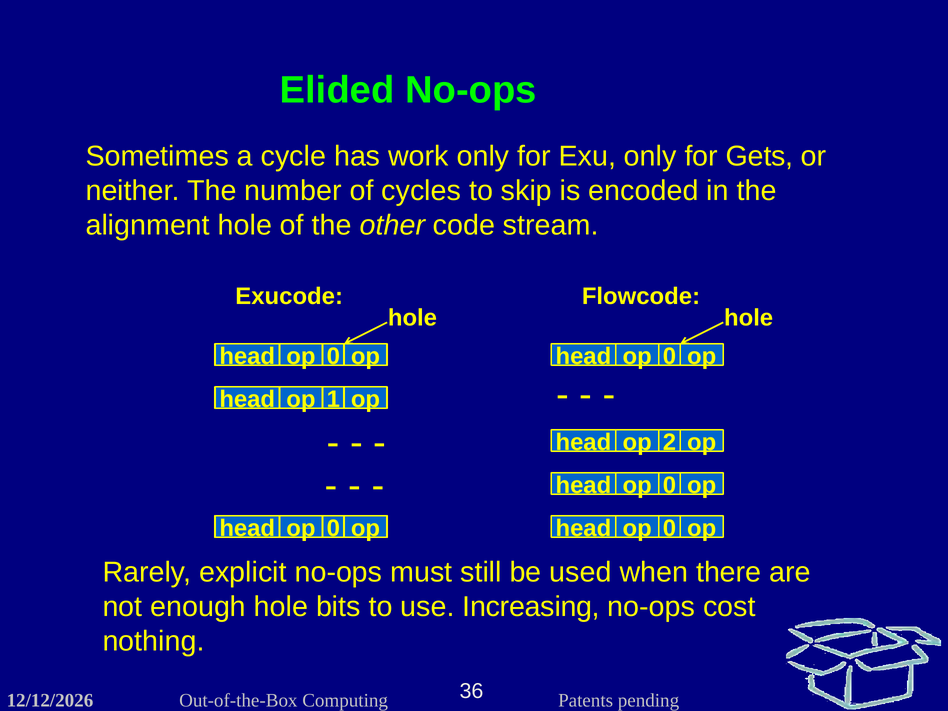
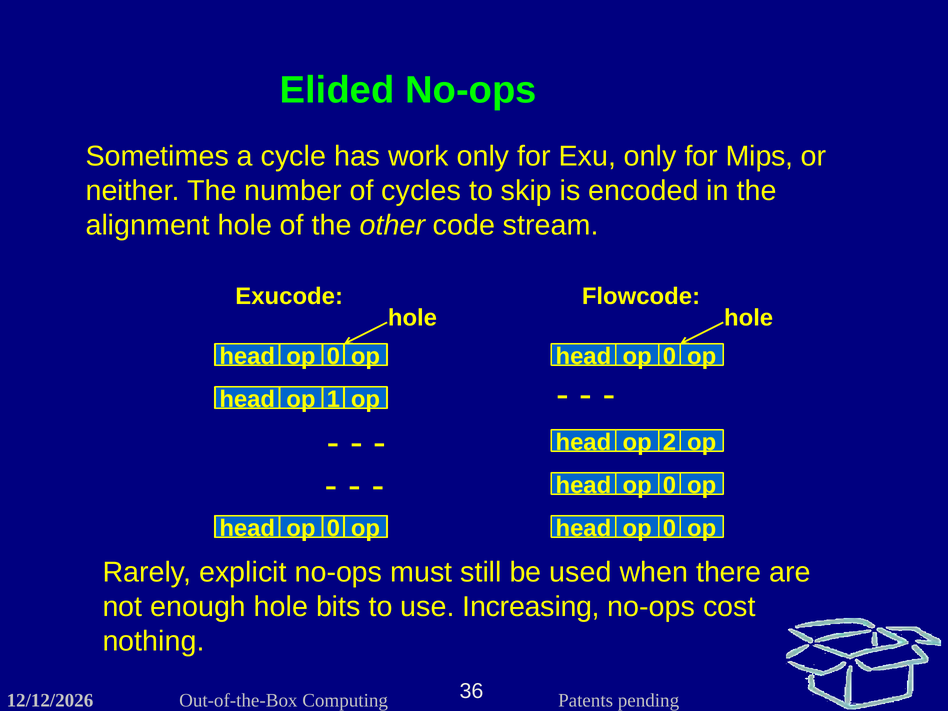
Gets: Gets -> Mips (760, 157)
